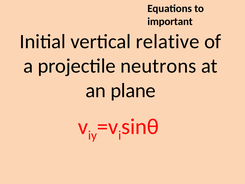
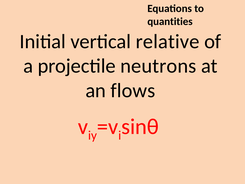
important: important -> quantities (170, 22)
plane: plane -> flows (133, 90)
